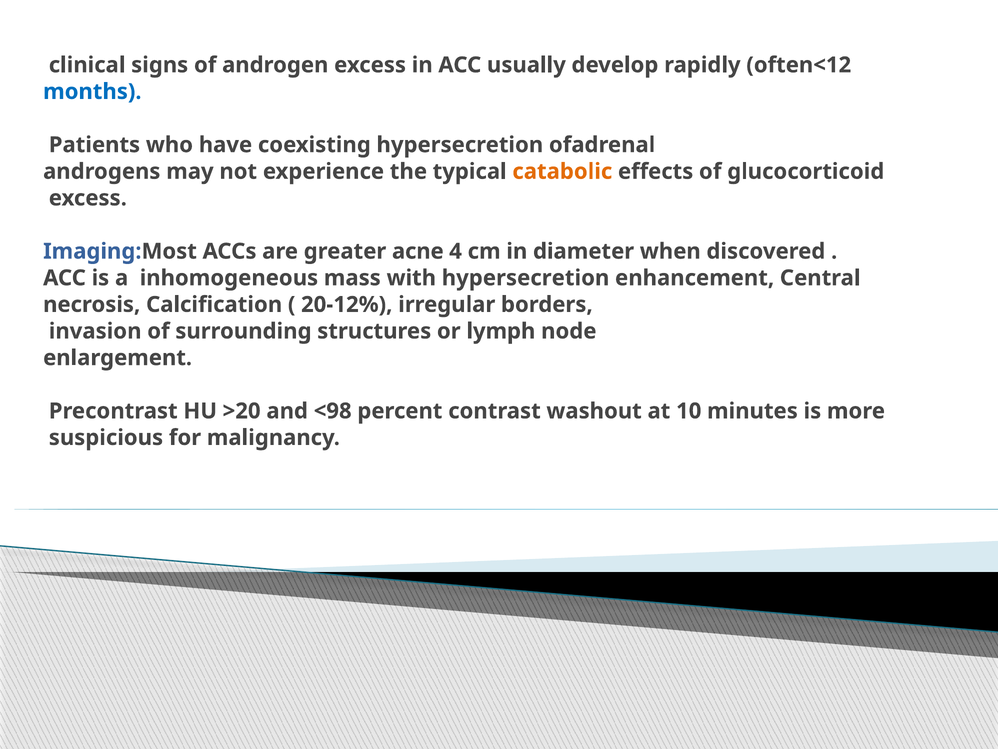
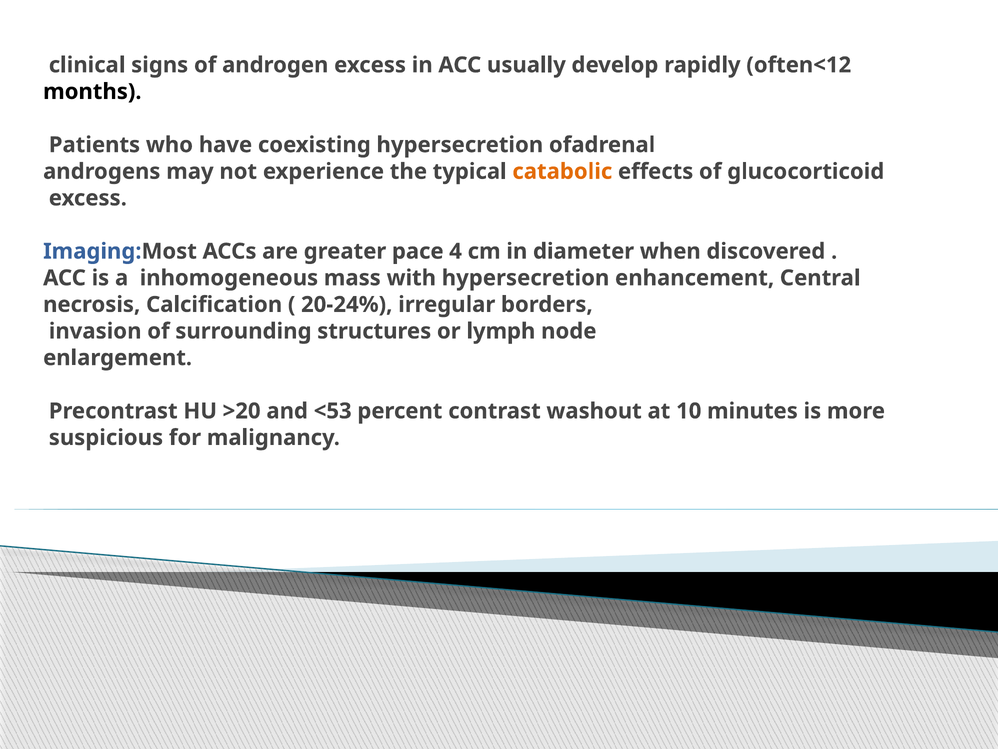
months colour: blue -> black (92, 92)
acne: acne -> pace (418, 251)
20-12%: 20-12% -> 20-24% (347, 304)
<98: <98 -> <53 (333, 411)
